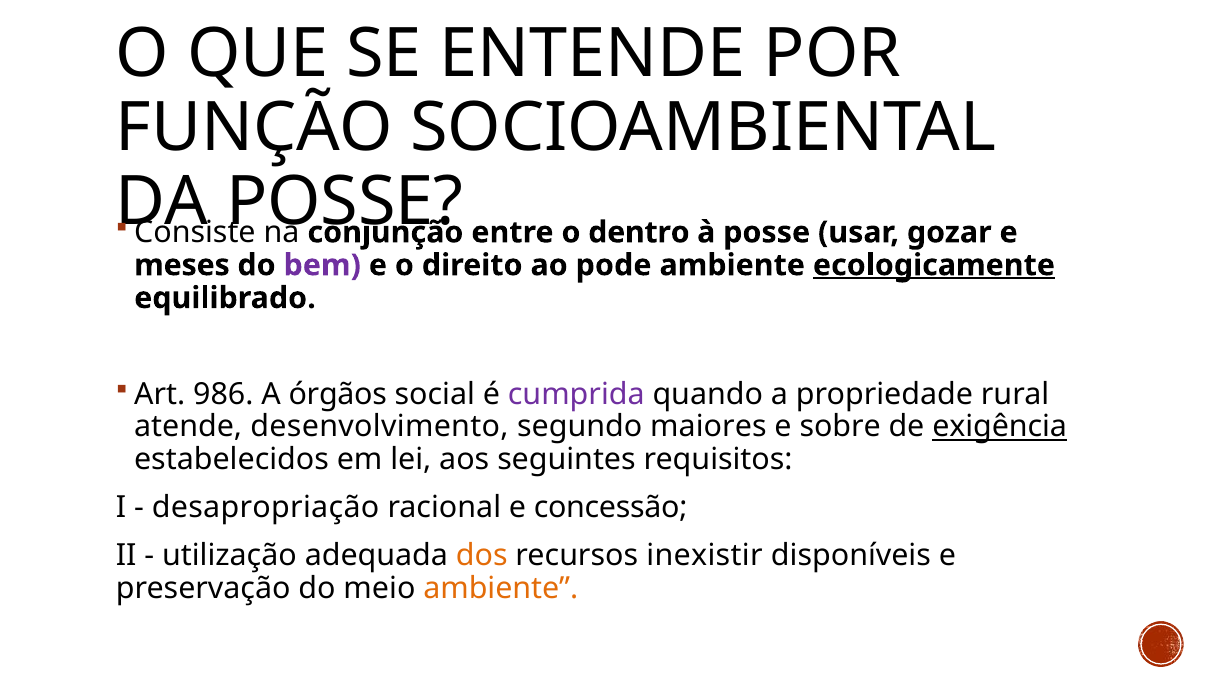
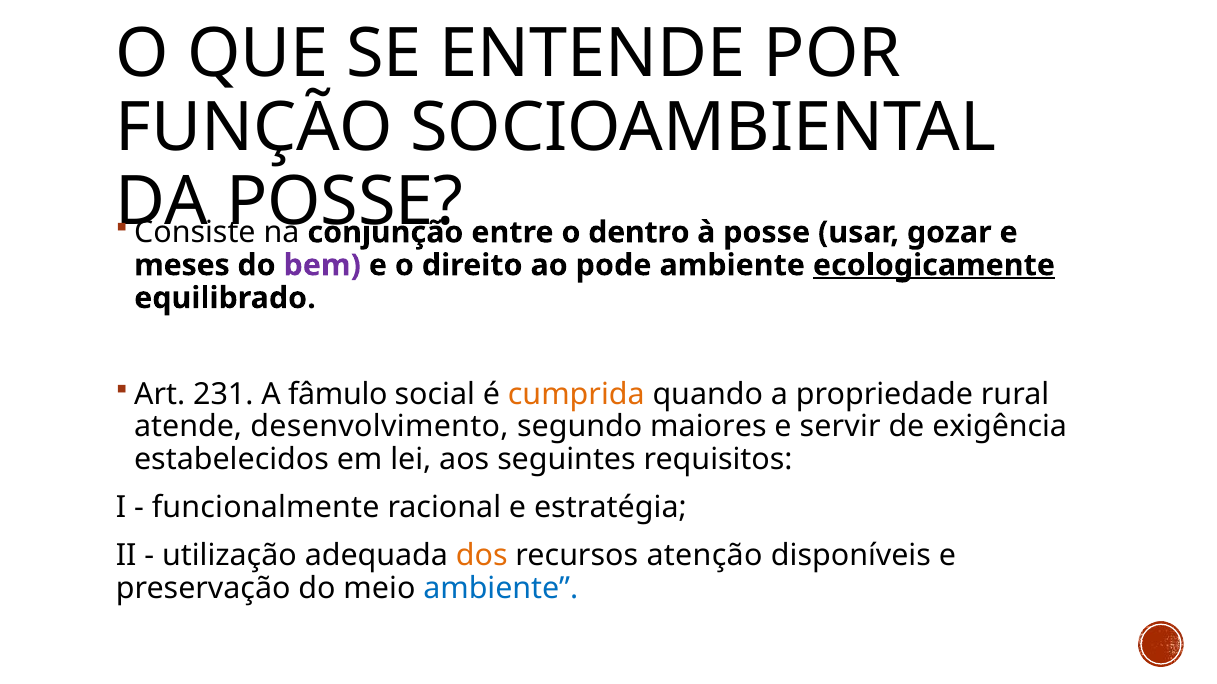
986: 986 -> 231 (223, 394)
órgãos: órgãos -> fâmulo (338, 394)
cumprida colour: purple -> orange (576, 394)
sobre: sobre -> servir (840, 427)
exigência underline: present -> none (1000, 427)
desapropriação: desapropriação -> funcionalmente (266, 508)
concessão: concessão -> estratégia (610, 508)
inexistir: inexistir -> atenção (704, 556)
ambiente colour: orange -> blue (501, 589)
